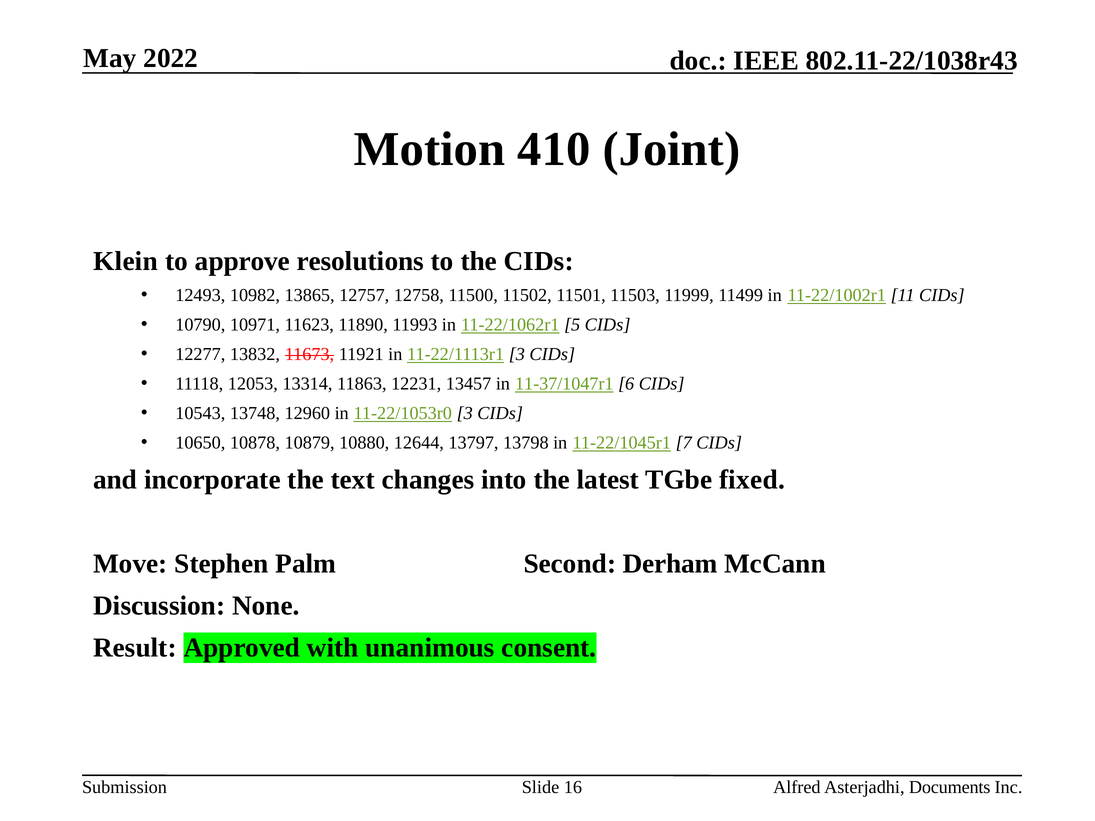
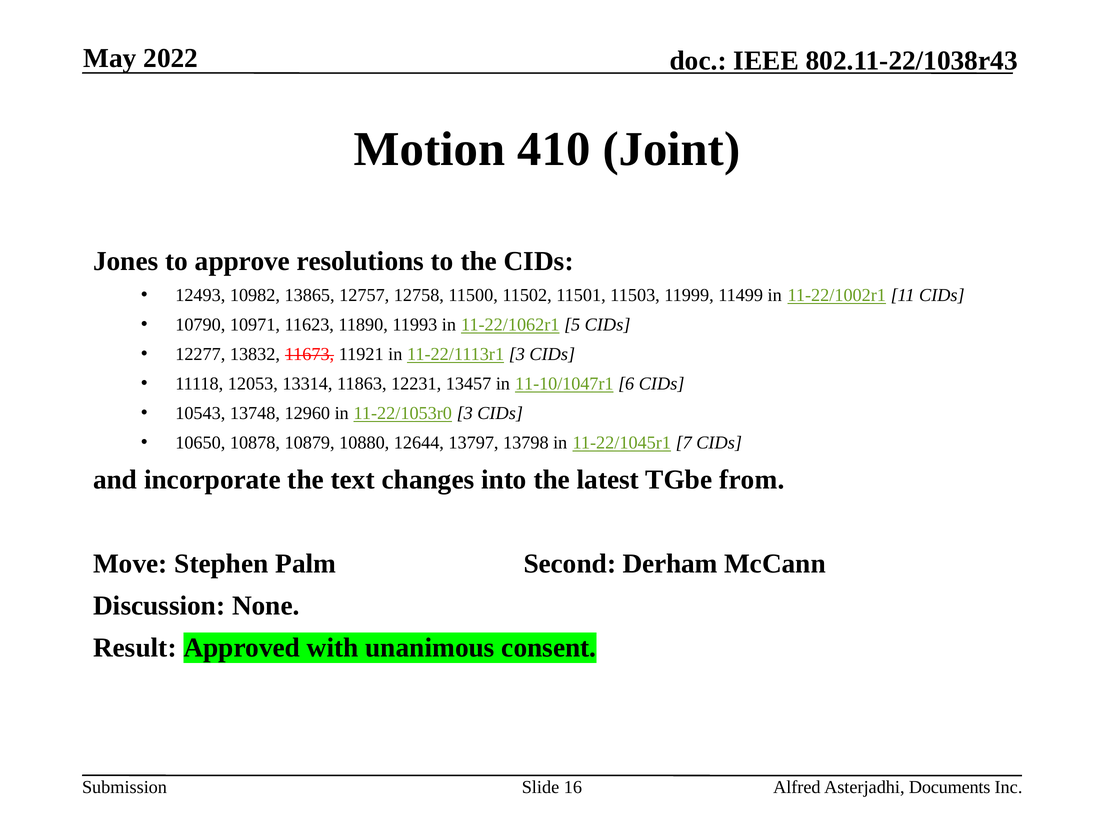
Klein: Klein -> Jones (126, 261)
11-37/1047r1: 11-37/1047r1 -> 11-10/1047r1 (564, 384)
fixed: fixed -> from (752, 480)
